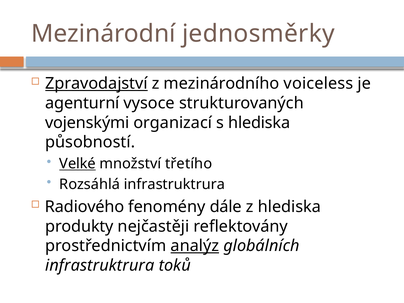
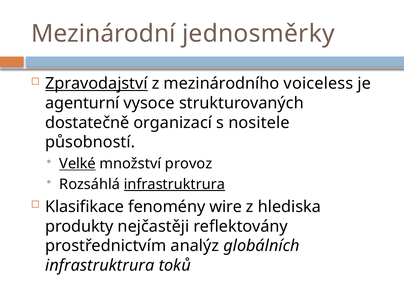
vojenskými: vojenskými -> dostatečně (87, 123)
s hlediska: hlediska -> nositele (259, 123)
třetího: třetího -> provoz (189, 164)
infrastruktrura underline: none -> present (174, 184)
Radiového: Radiového -> Klasifikace (85, 207)
dále: dále -> wire (226, 207)
analýz underline: present -> none (195, 246)
